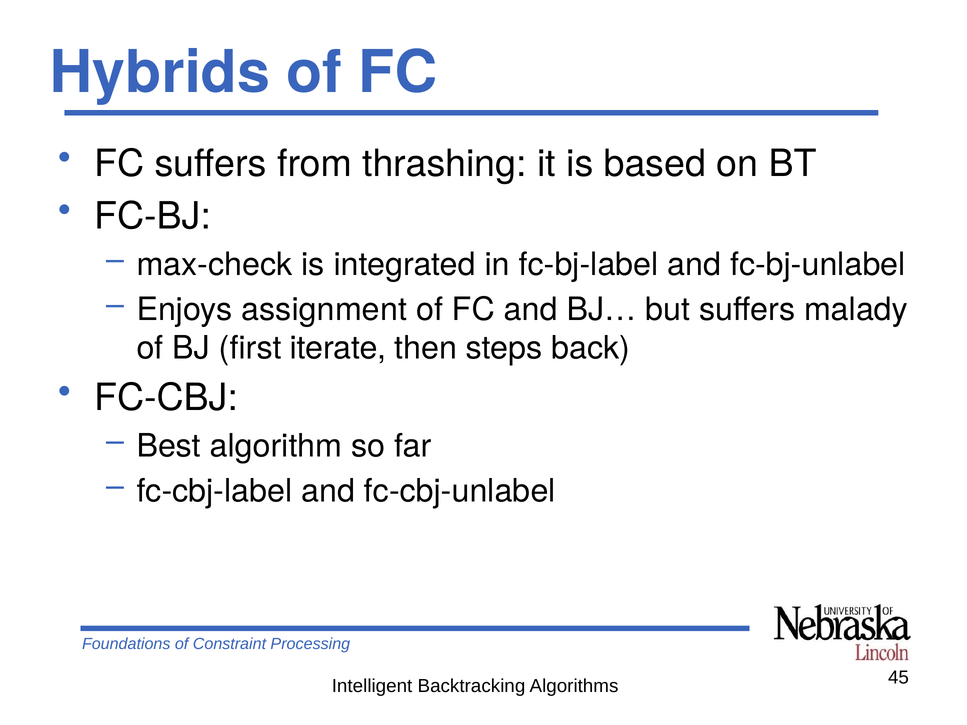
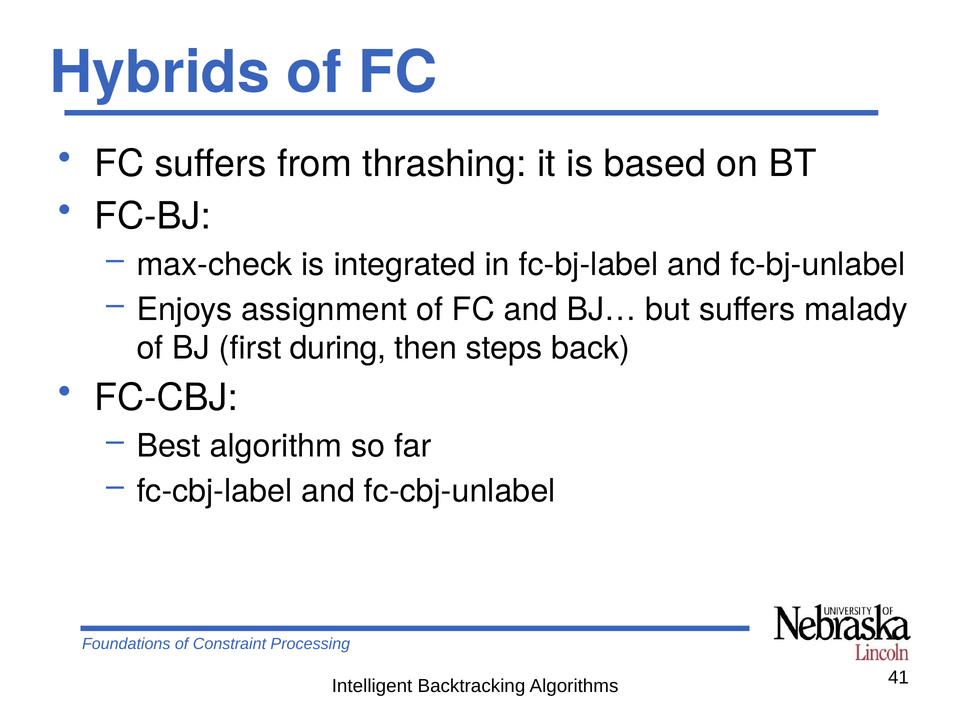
iterate: iterate -> during (338, 348)
45: 45 -> 41 (898, 678)
